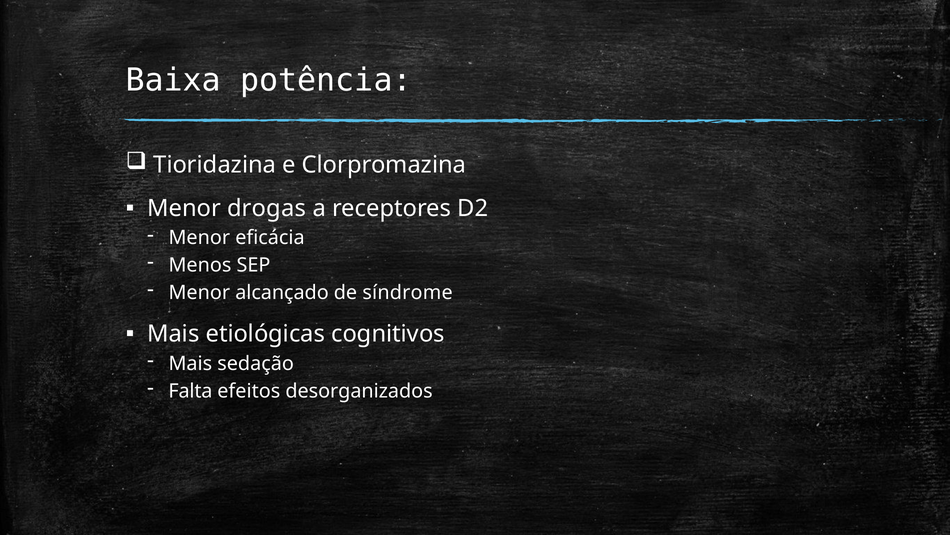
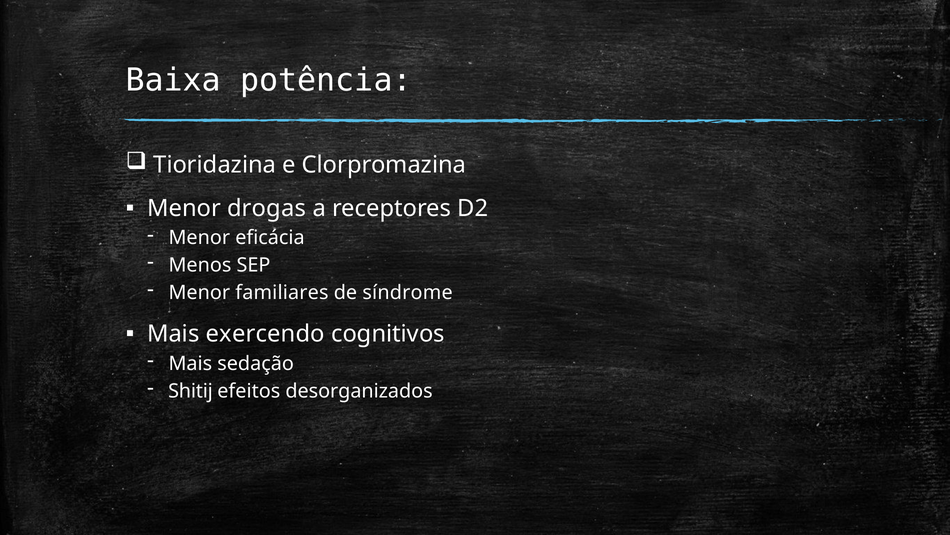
alcançado: alcançado -> familiares (282, 292)
etiológicas: etiológicas -> exercendo (265, 334)
Falta: Falta -> Shitij (190, 390)
